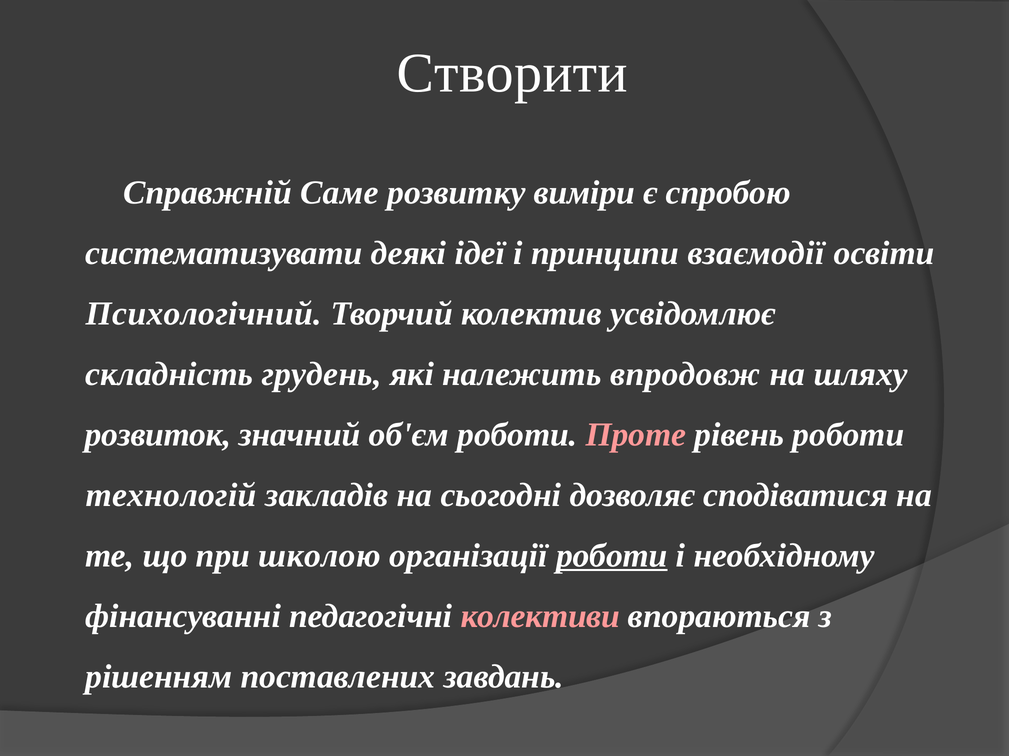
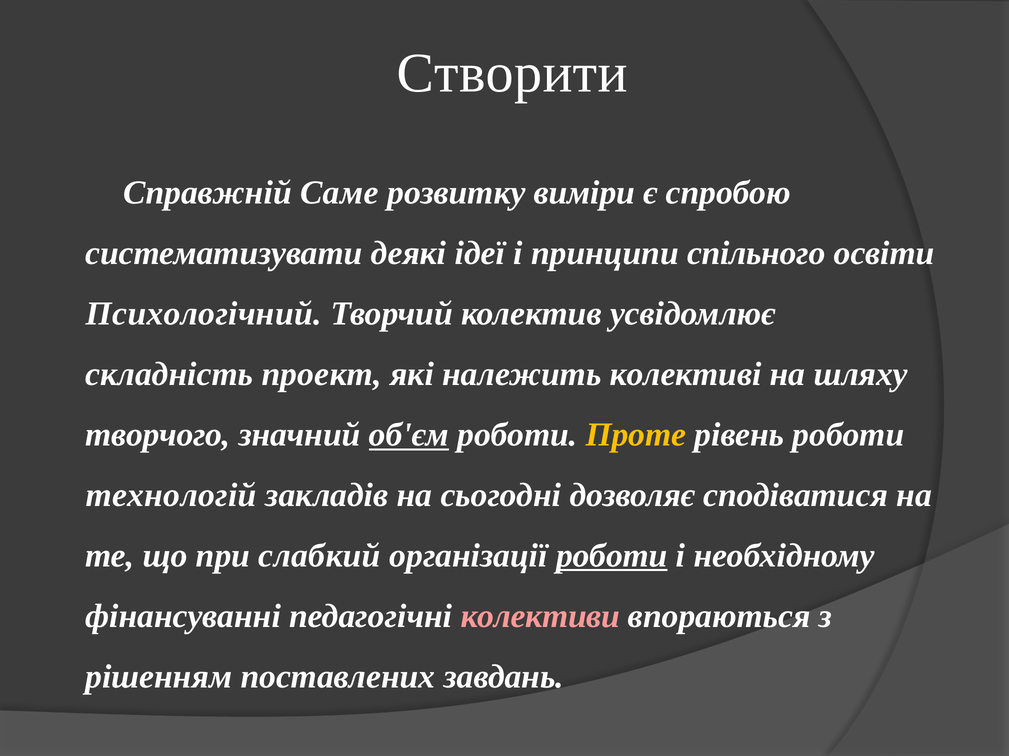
взаємодії: взаємодії -> спільного (756, 254)
грудень: грудень -> проект (322, 375)
впродовж: впродовж -> колективі (686, 375)
розвиток: розвиток -> творчого (158, 435)
об'єм underline: none -> present (409, 435)
Проте colour: pink -> yellow (636, 435)
школою: школою -> слабкий (320, 556)
